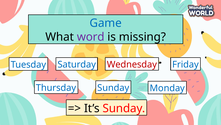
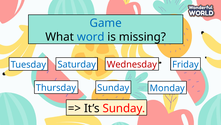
word colour: purple -> blue (91, 37)
